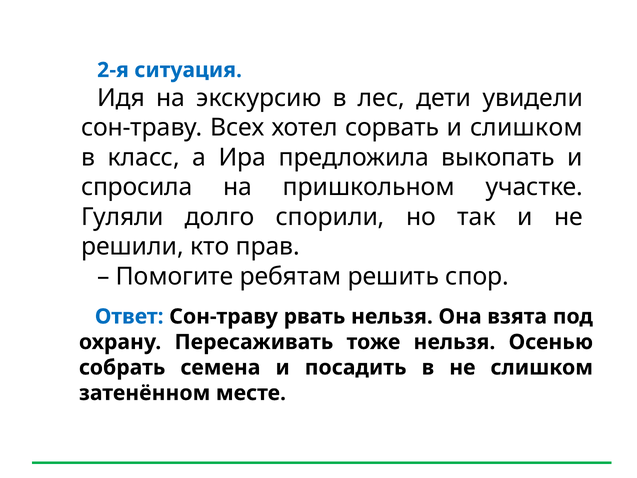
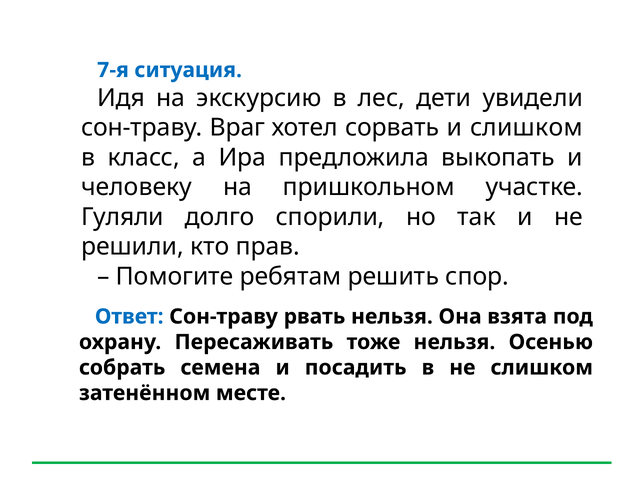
2-я: 2-я -> 7-я (113, 70)
Всех: Всех -> Враг (237, 128)
спросила: спросила -> человеку (137, 187)
